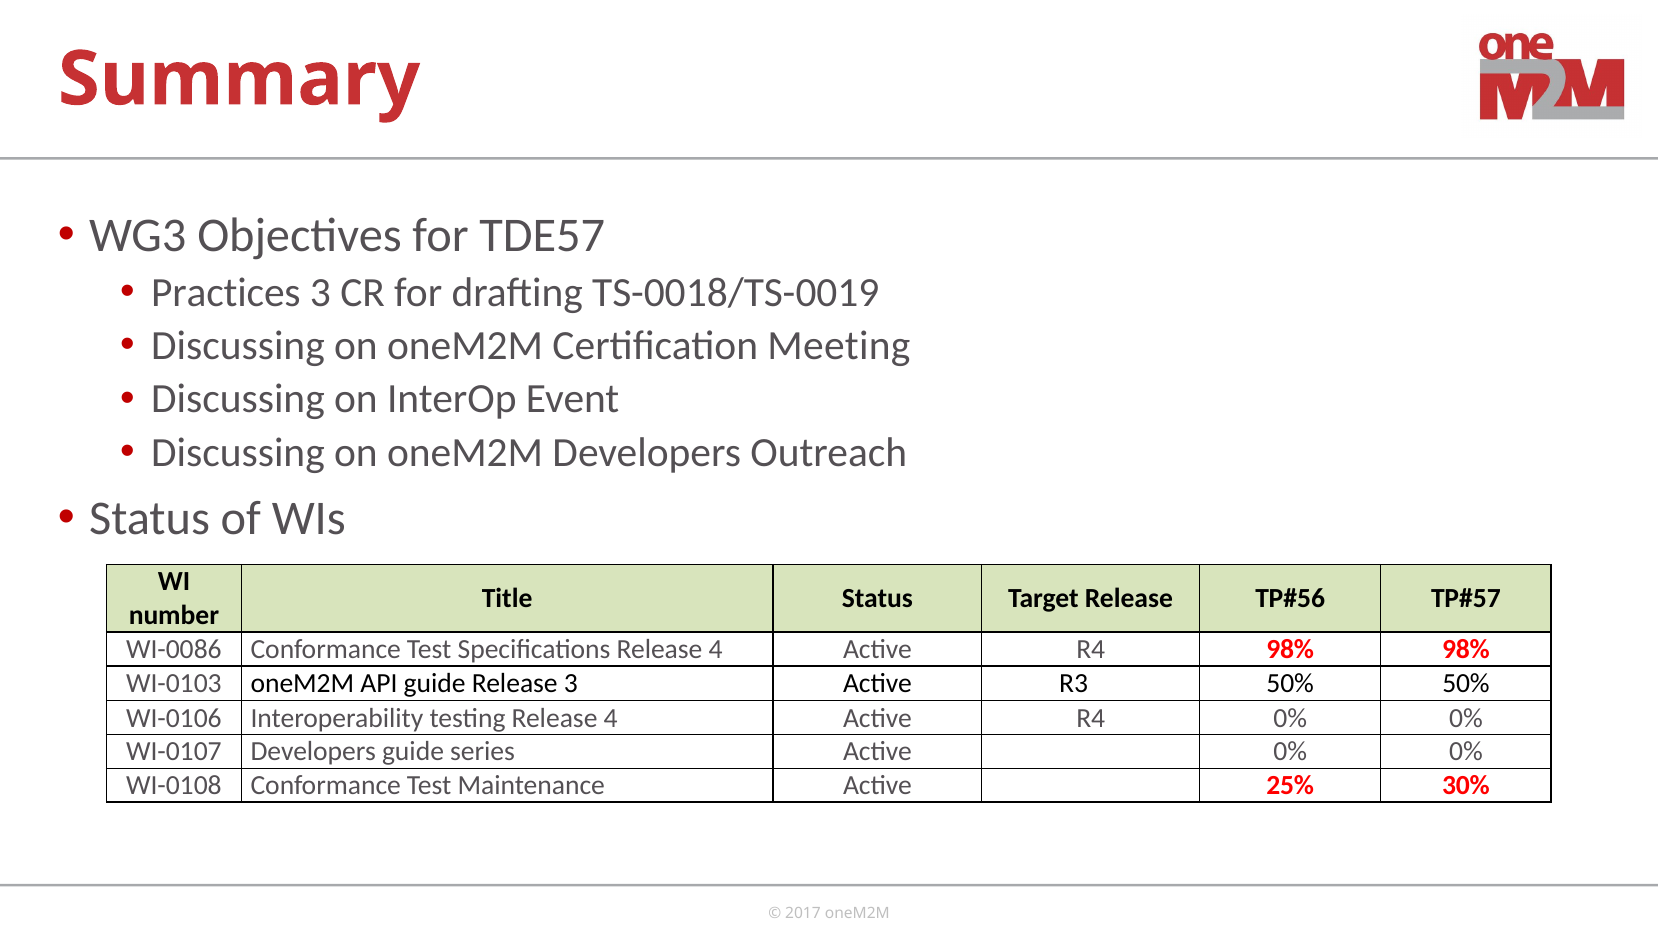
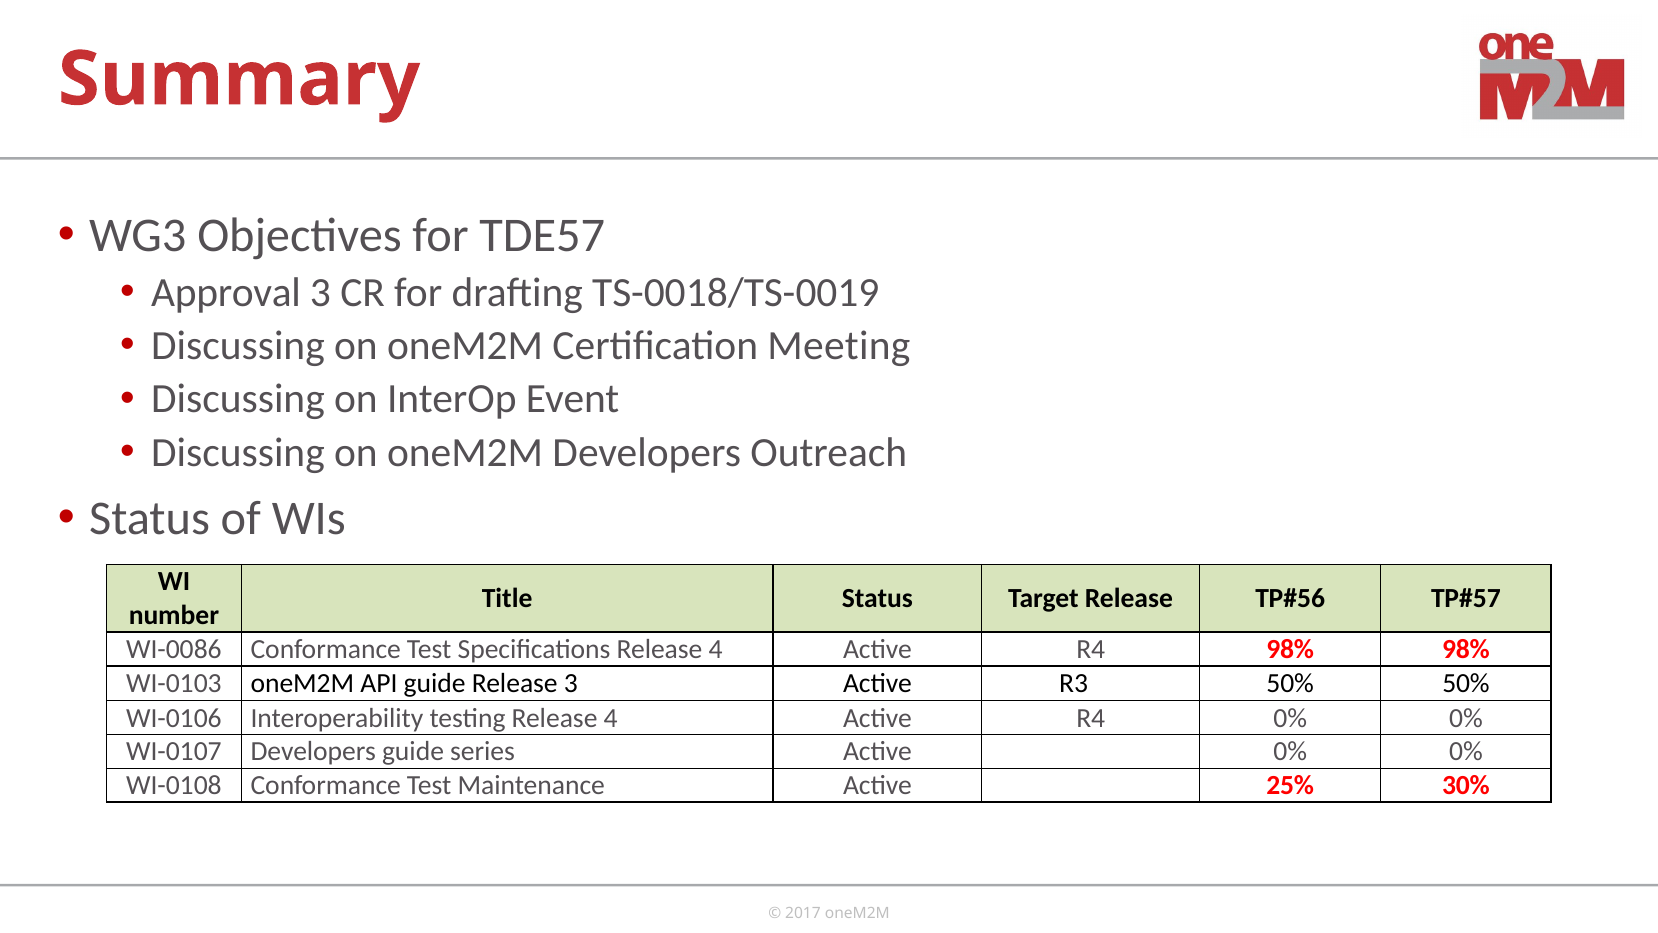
Practices: Practices -> Approval (226, 292)
